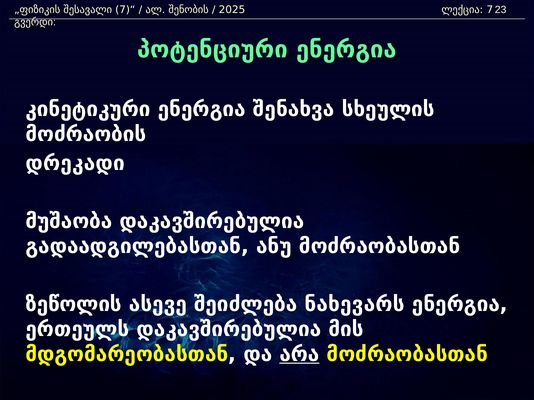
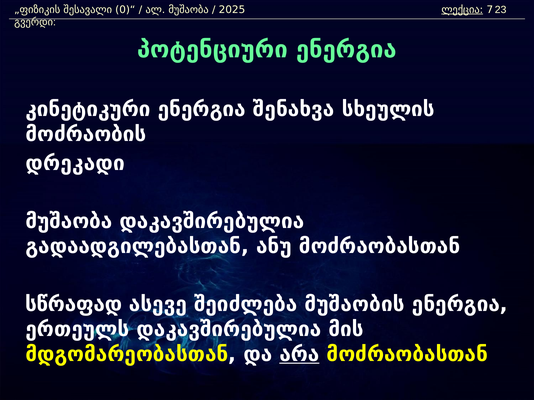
7)“: 7)“ -> 0)“ (125, 10)
ალ შენობის: შენობის -> მუშაობა (189, 10)
ლექცია underline: none -> present (462, 10)
ზეწოლის: ზეწოლის -> სწრაფად (74, 305)
ნახევარს: ნახევარს -> მუშაობის (355, 305)
